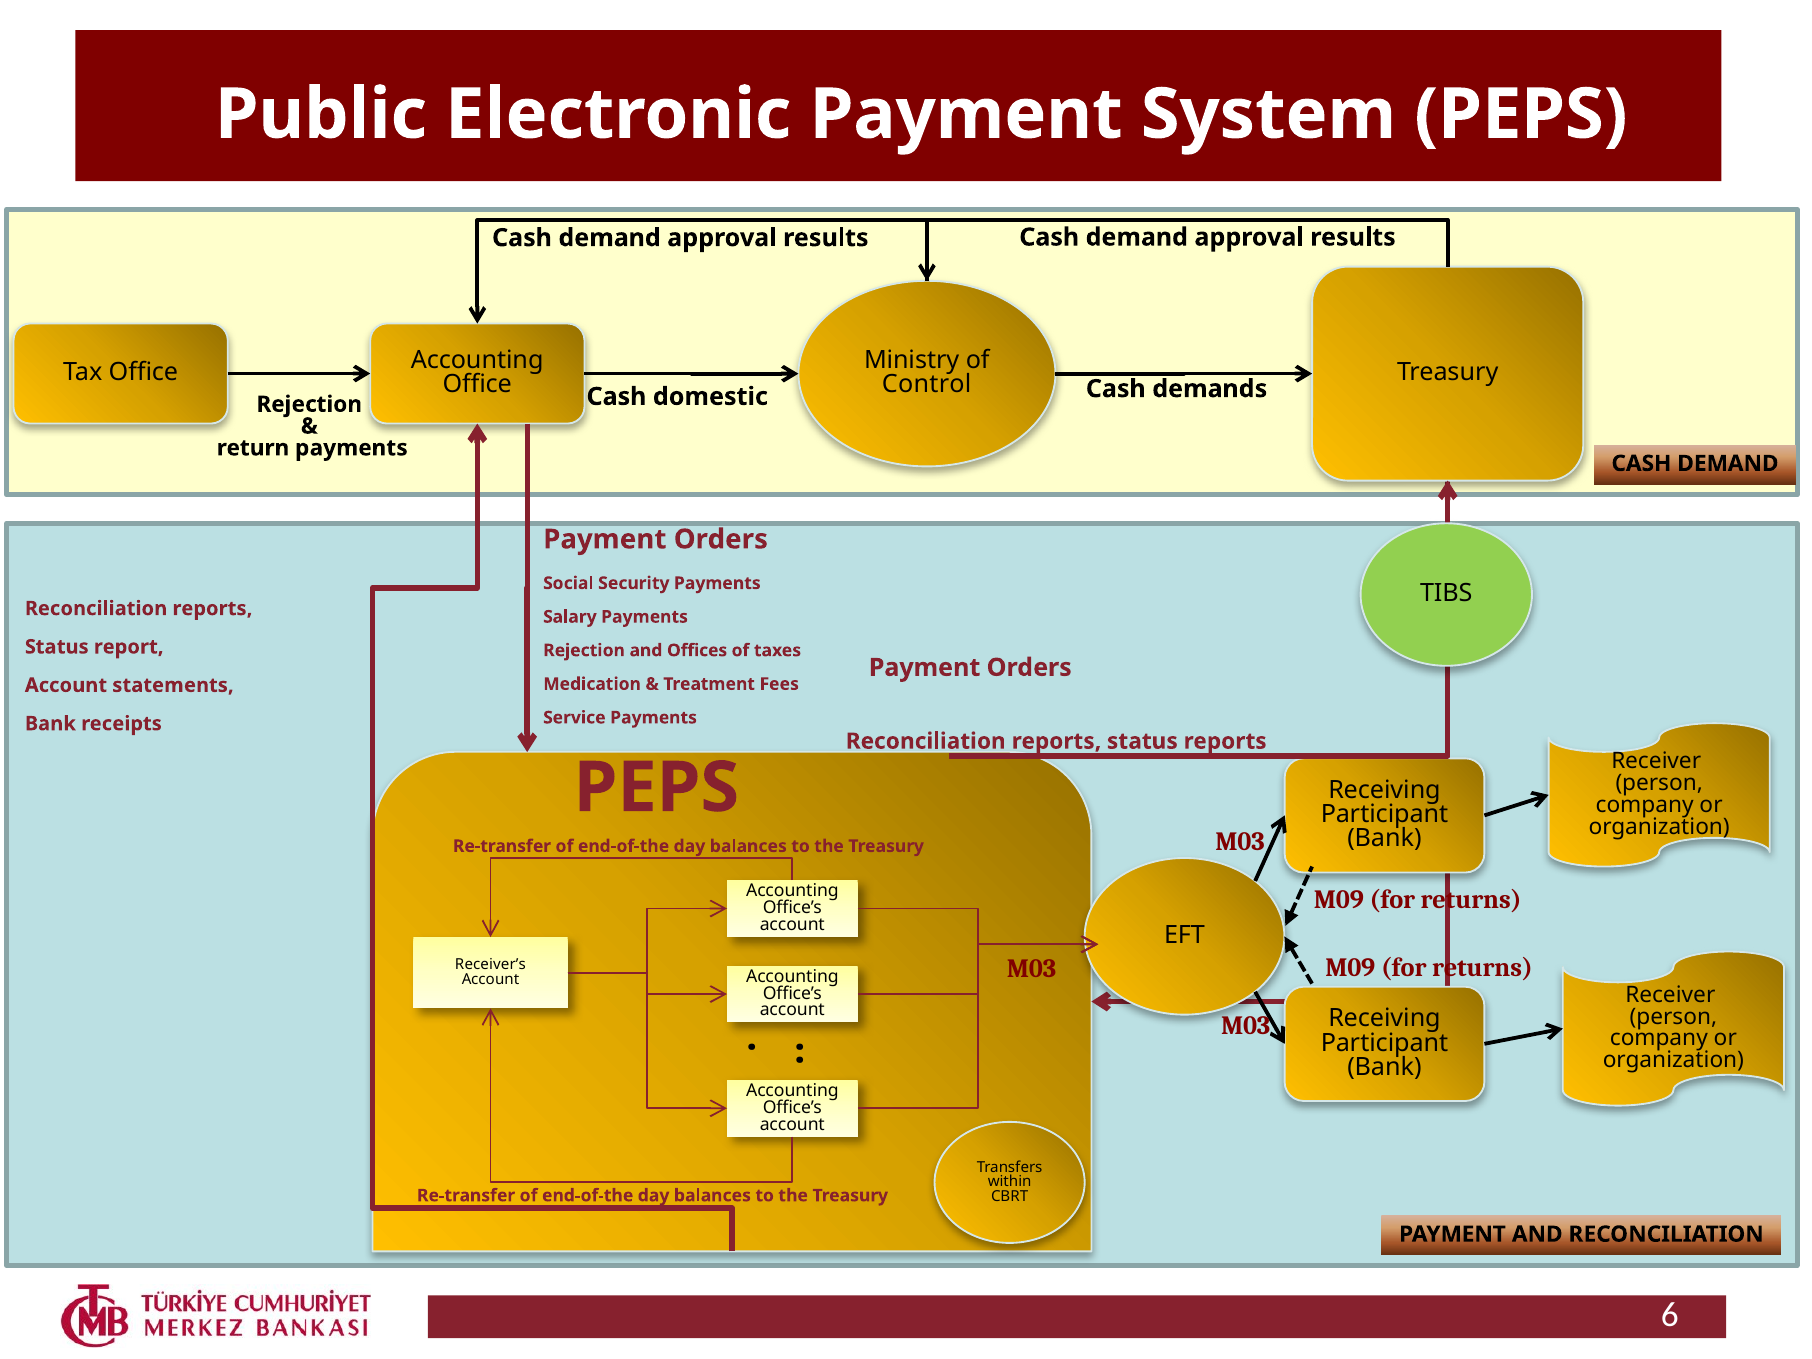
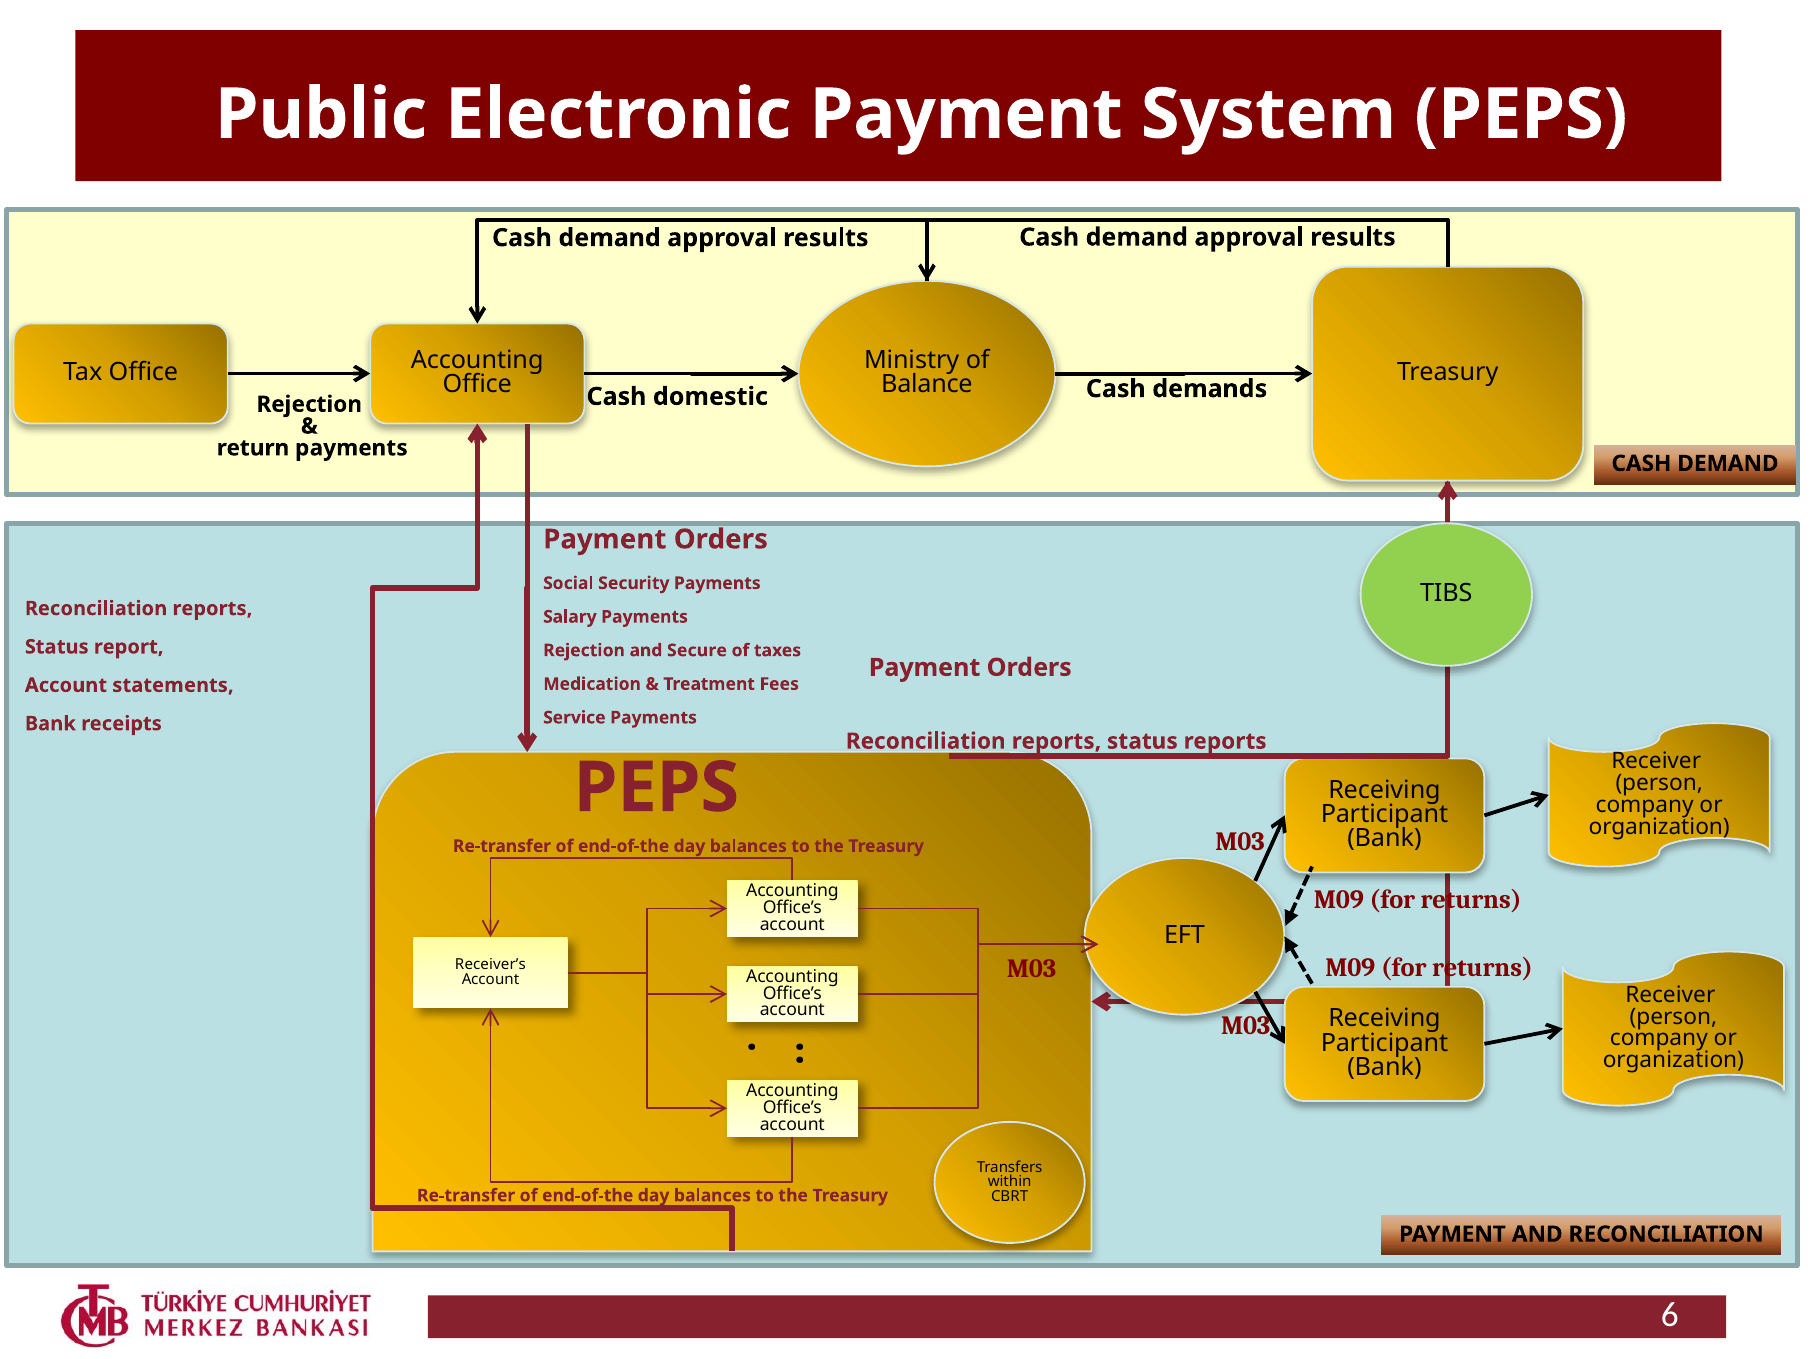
Control: Control -> Balance (927, 385)
Offices: Offices -> Secure (697, 650)
